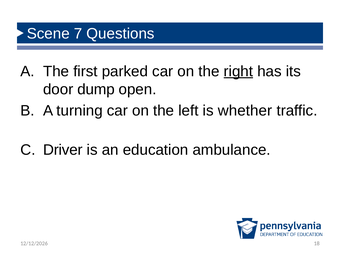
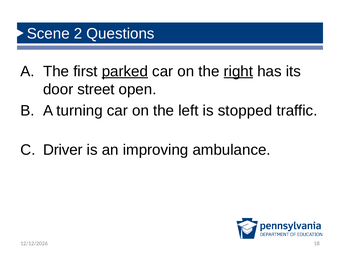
7: 7 -> 2 (78, 34)
parked underline: none -> present (125, 71)
dump: dump -> street (96, 89)
whether: whether -> stopped (245, 111)
education: education -> improving (156, 150)
